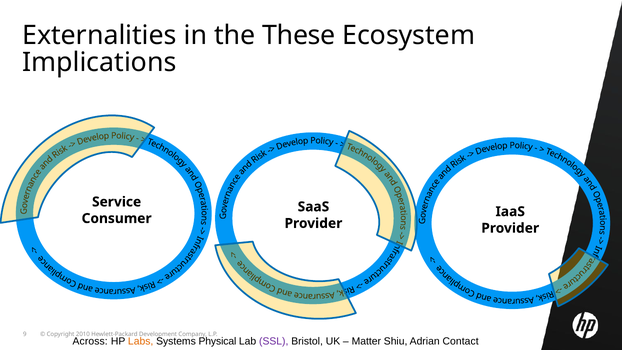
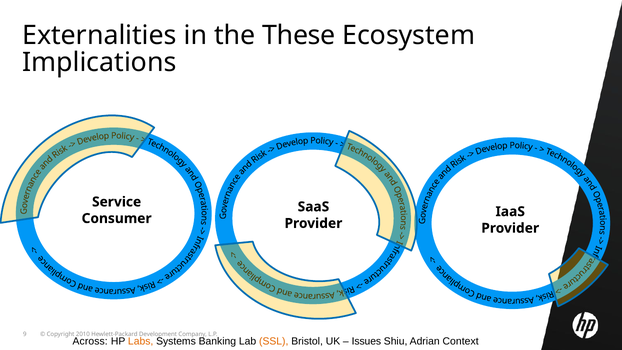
Physical: Physical -> Banking (217, 341)
SSL colour: purple -> orange (274, 341)
Matter: Matter -> Issues (366, 341)
Contact: Contact -> Context (461, 341)
